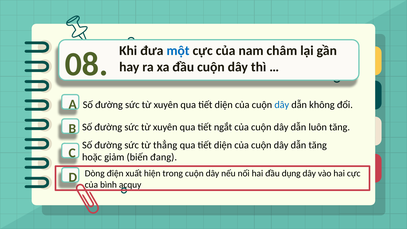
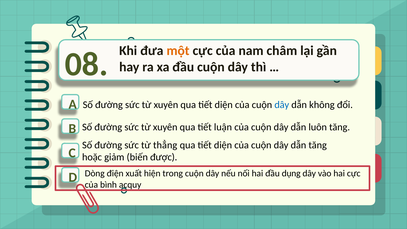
một colour: blue -> orange (178, 51)
ngắt: ngắt -> luận (223, 127)
đang: đang -> được (164, 157)
